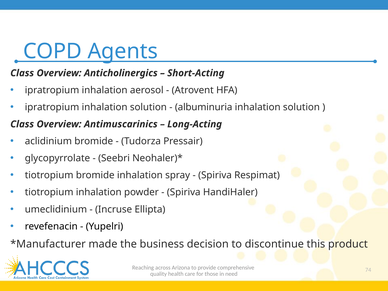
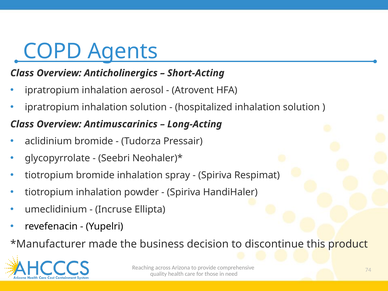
albuminuria: albuminuria -> hospitalized (204, 107)
